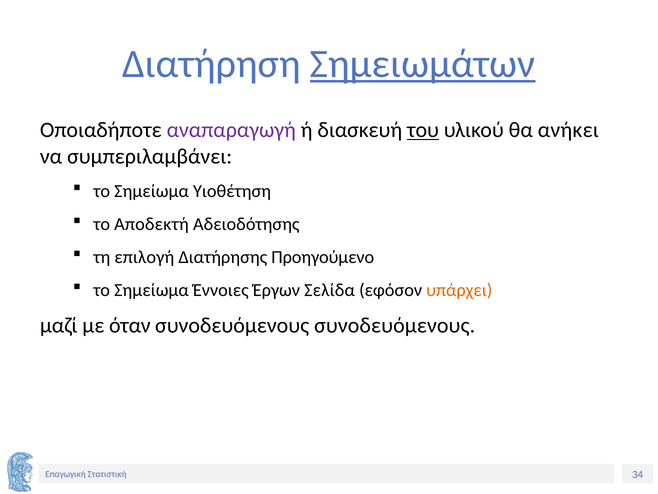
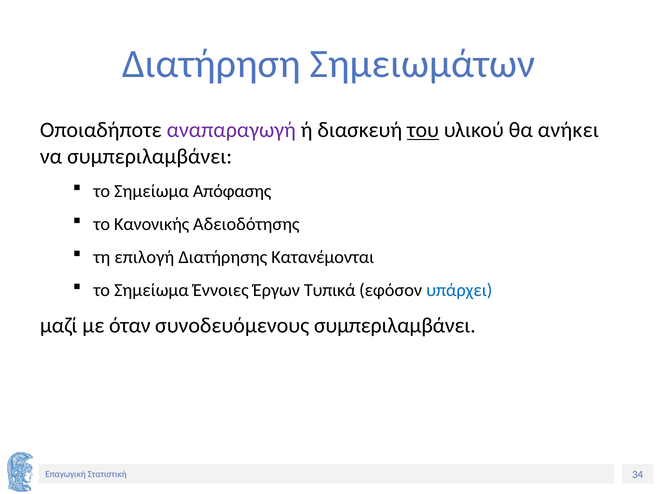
Σημειωμάτων underline: present -> none (423, 64)
Υιοθέτηση: Υιοθέτηση -> Απόφασης (232, 191)
Αποδεκτή: Αποδεκτή -> Κανονικής (152, 224)
Προηγούμενο: Προηγούμενο -> Κατανέμονται (323, 257)
Σελίδα: Σελίδα -> Τυπικά (330, 290)
υπάρχει colour: orange -> blue (459, 290)
συνοδευόμενους συνοδευόμενους: συνοδευόμενους -> συμπεριλαμβάνει (395, 325)
